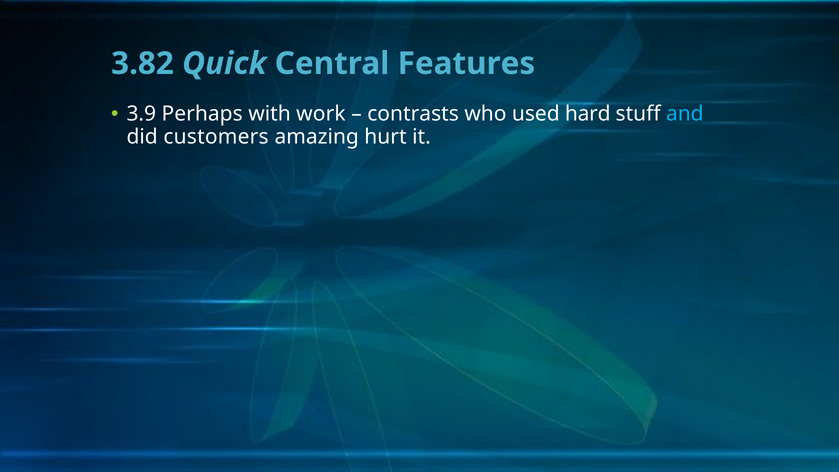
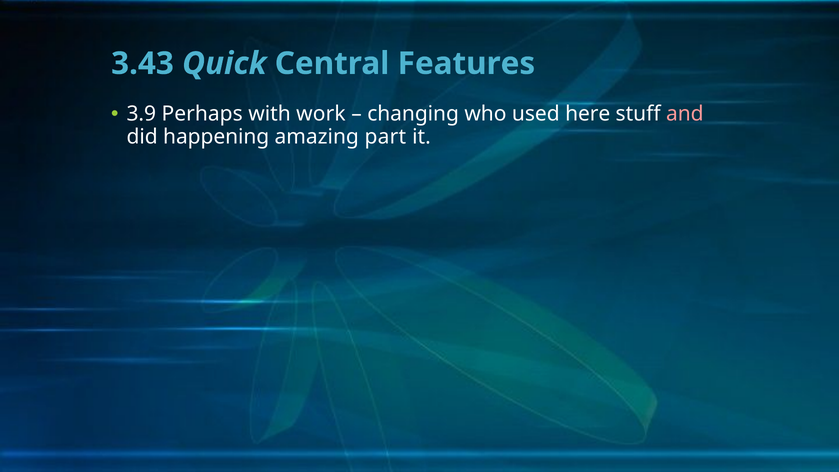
3.82: 3.82 -> 3.43 (142, 64)
contrasts: contrasts -> changing (413, 114)
hard: hard -> here (588, 114)
and colour: light blue -> pink (685, 114)
customers: customers -> happening (216, 137)
hurt: hurt -> part (385, 137)
